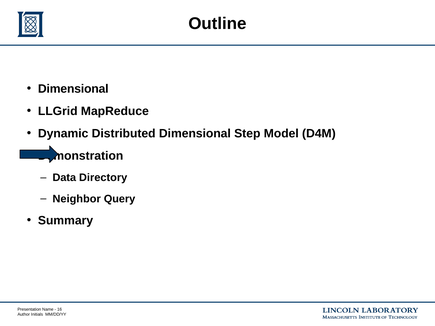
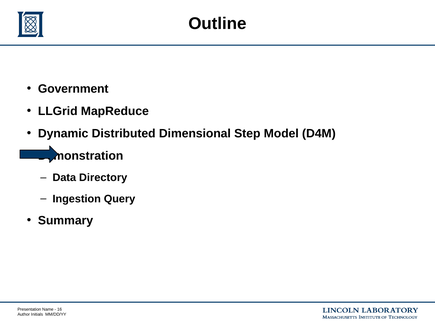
Dimensional: Dimensional -> Government (73, 89)
Neighbor: Neighbor -> Ingestion (77, 199)
